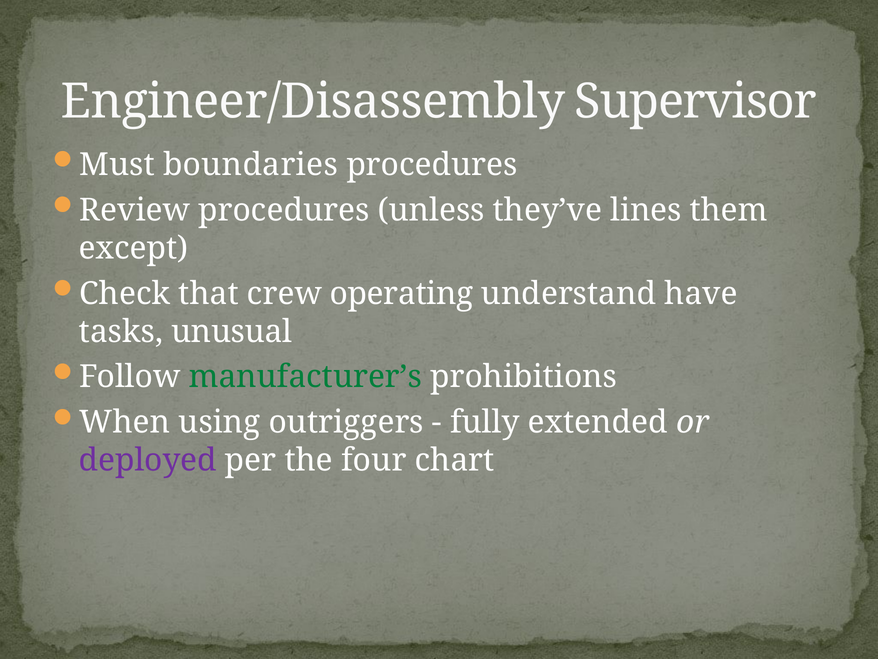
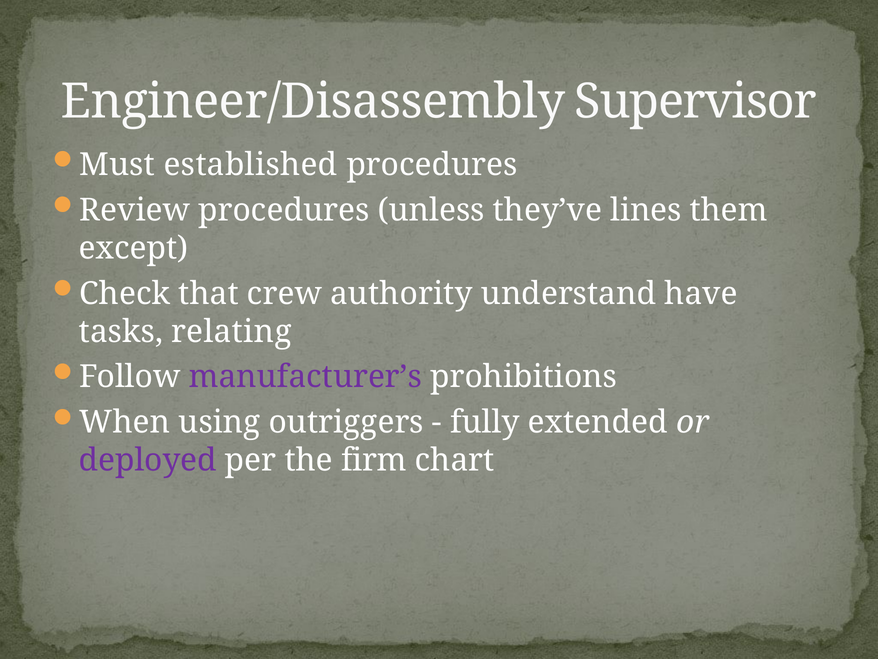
boundaries: boundaries -> established (250, 165)
operating: operating -> authority (401, 293)
unusual: unusual -> relating (231, 331)
manufacturer’s colour: green -> purple (305, 377)
four: four -> firm (374, 460)
